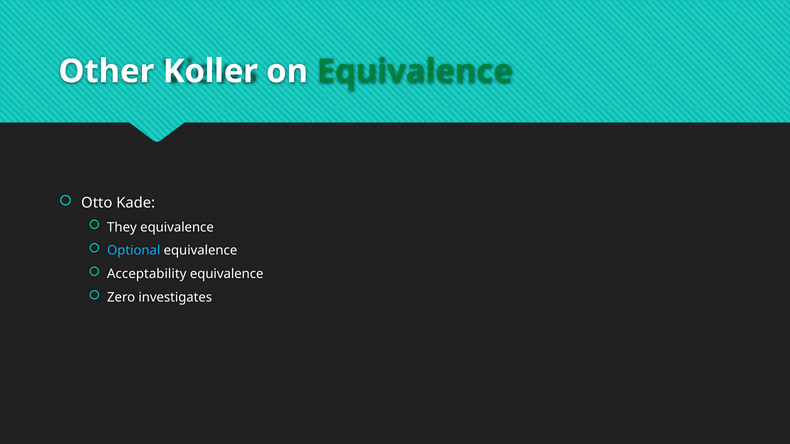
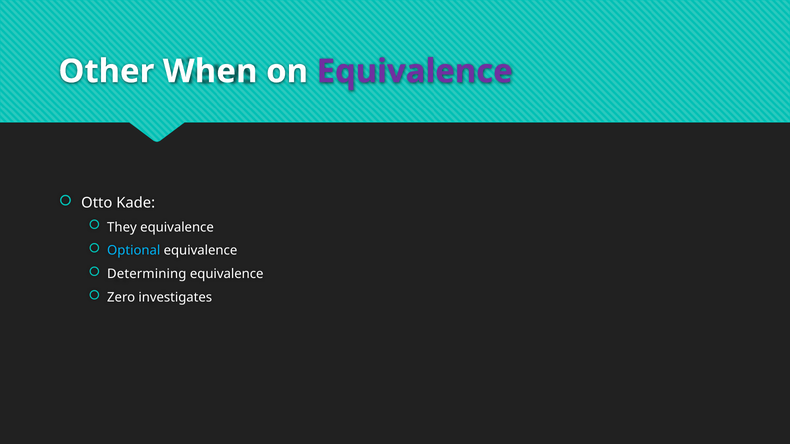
Koller: Koller -> When (210, 71)
Equivalence colour: green -> purple (415, 71)
Acceptability: Acceptability -> Determining (147, 274)
